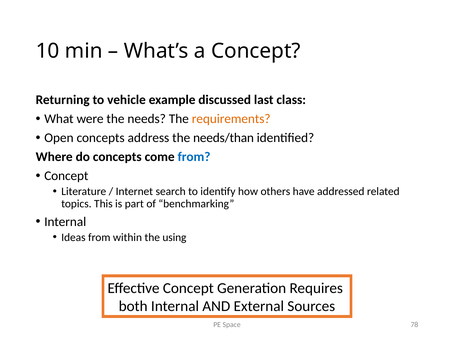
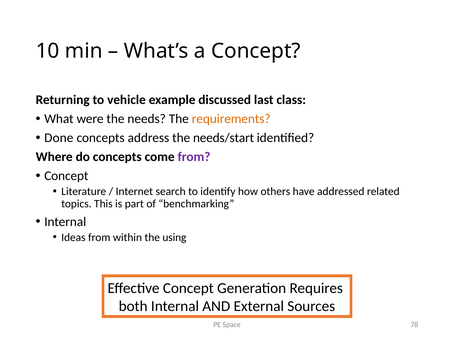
Open: Open -> Done (59, 138)
needs/than: needs/than -> needs/start (224, 138)
from colour: blue -> purple (194, 157)
